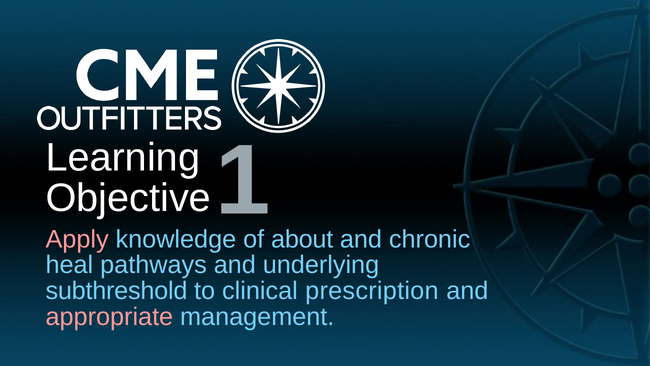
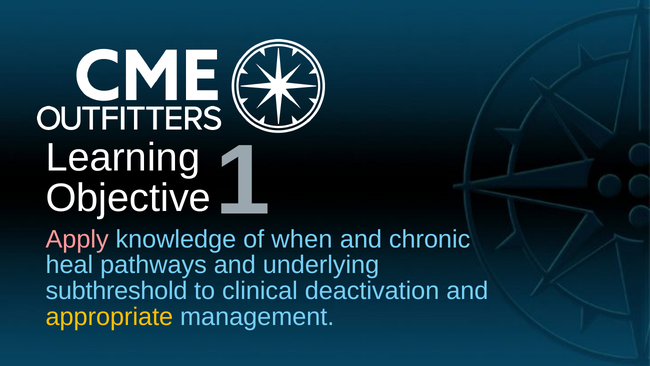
about: about -> when (302, 239)
prescription: prescription -> deactivation (372, 291)
appropriate colour: pink -> yellow (109, 316)
